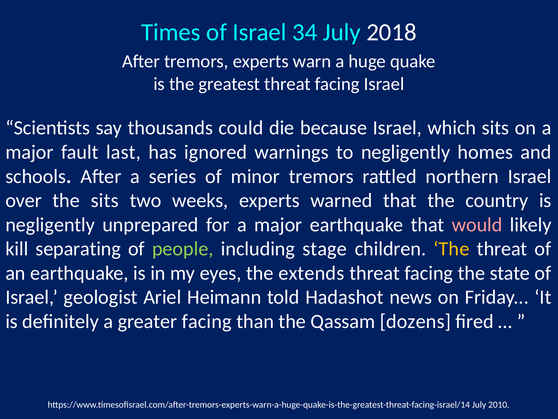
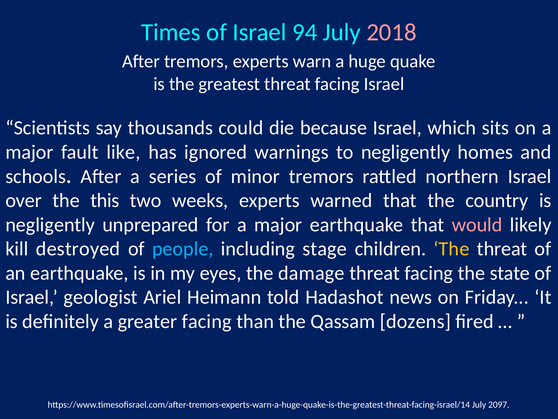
34: 34 -> 94 (305, 32)
2018 colour: white -> pink (392, 32)
last: last -> like (123, 152)
the sits: sits -> this (105, 200)
separating: separating -> destroyed (78, 249)
people colour: light green -> light blue (183, 249)
extends: extends -> damage (311, 273)
2010: 2010 -> 2097 (499, 404)
